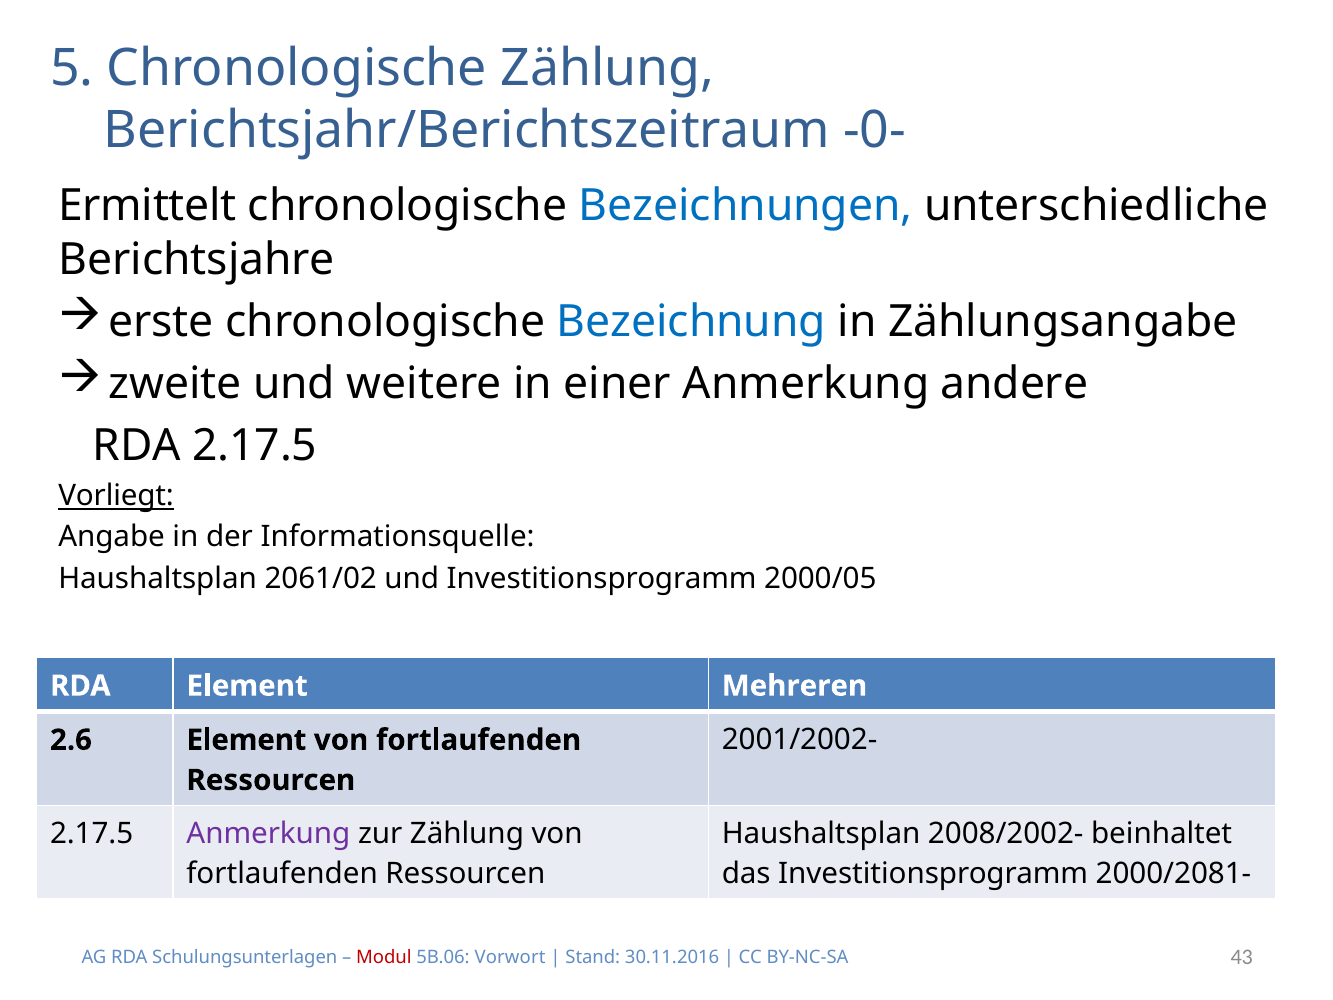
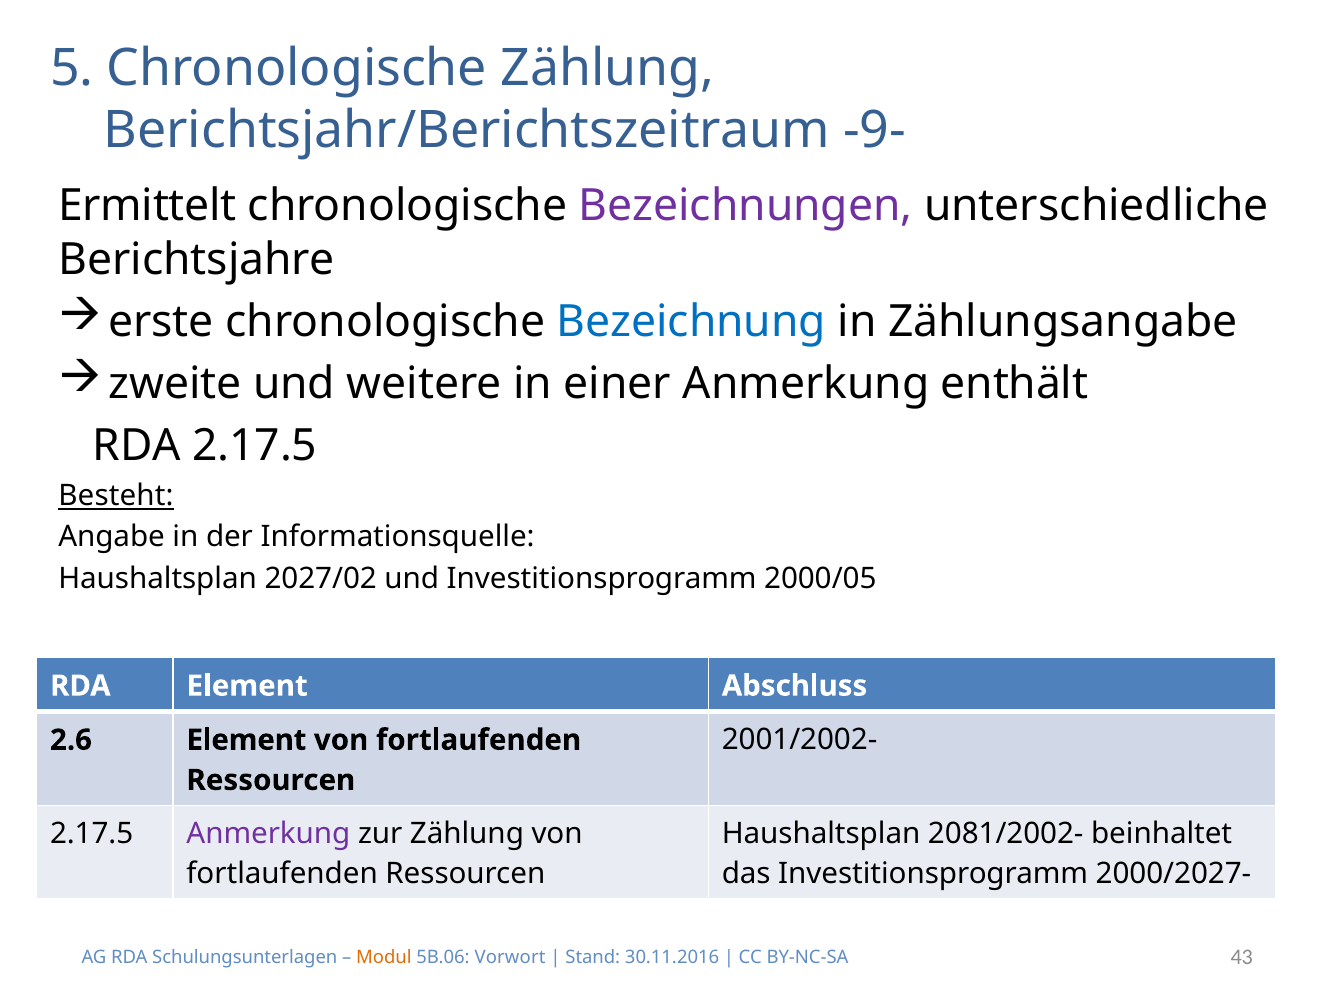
-0-: -0- -> -9- (875, 130)
Bezeichnungen colour: blue -> purple (746, 206)
andere: andere -> enthält (1015, 384)
Vorliegt: Vorliegt -> Besteht (116, 495)
2061/02: 2061/02 -> 2027/02 (321, 578)
Mehreren: Mehreren -> Abschluss (795, 686)
2008/2002-: 2008/2002- -> 2081/2002- (1006, 834)
2000/2081-: 2000/2081- -> 2000/2027- (1173, 874)
Modul colour: red -> orange (384, 957)
